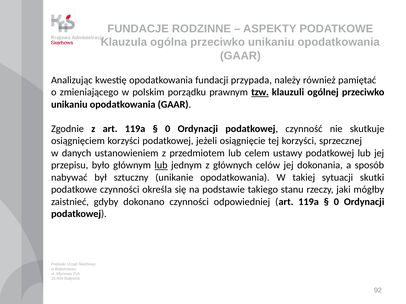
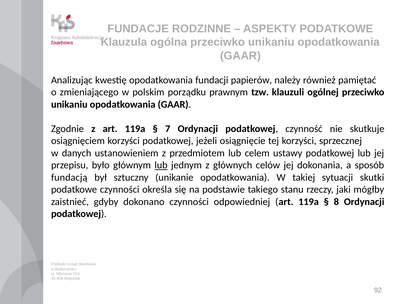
przypada: przypada -> papierów (251, 80)
tzw underline: present -> none (260, 92)
0: 0 -> 7 (168, 129)
nabywać: nabywać -> fundacją (69, 178)
0: 0 -> 8 (336, 202)
